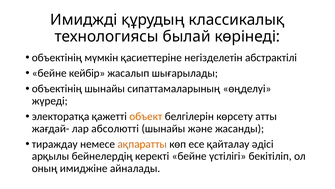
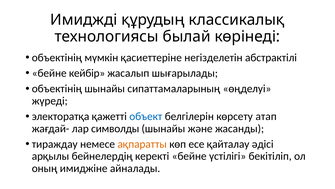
объект colour: orange -> blue (146, 116)
атты: атты -> атап (266, 116)
абсолютті: абсолютті -> символды (115, 128)
